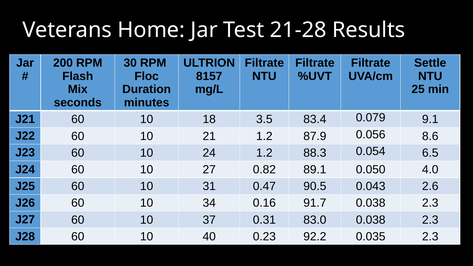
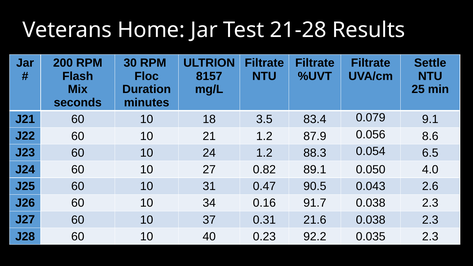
83.0: 83.0 -> 21.6 (315, 220)
